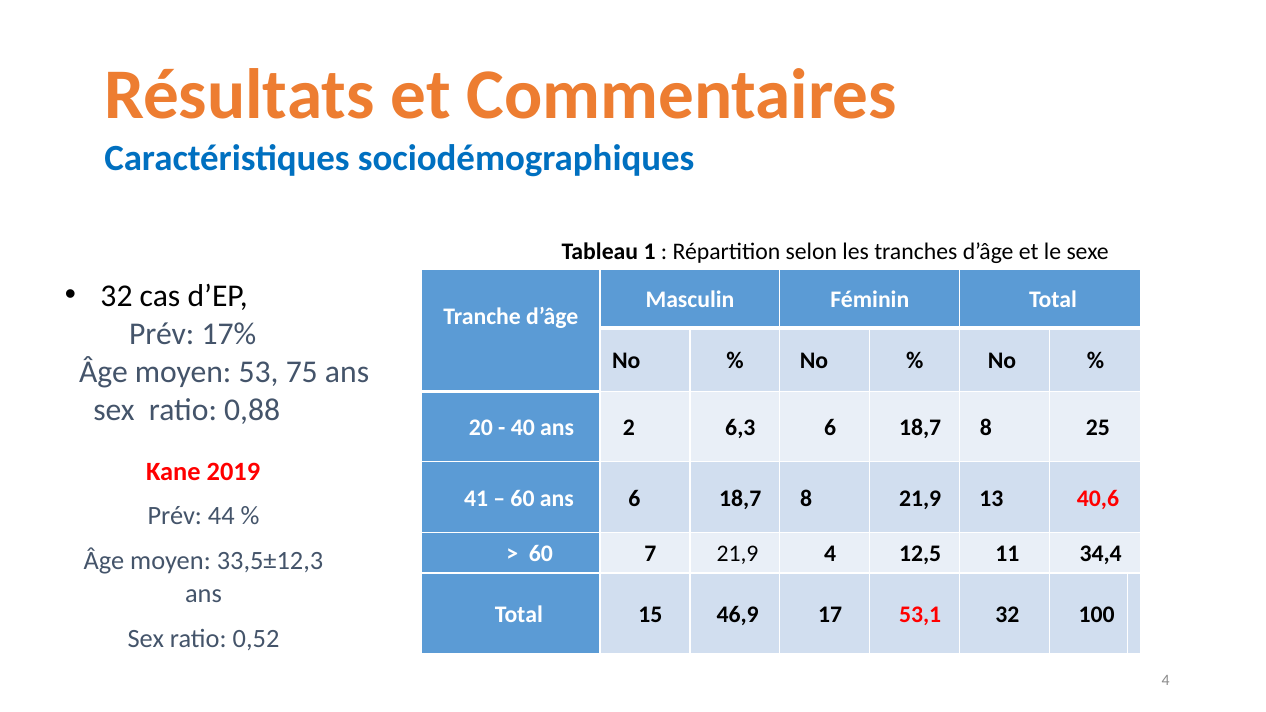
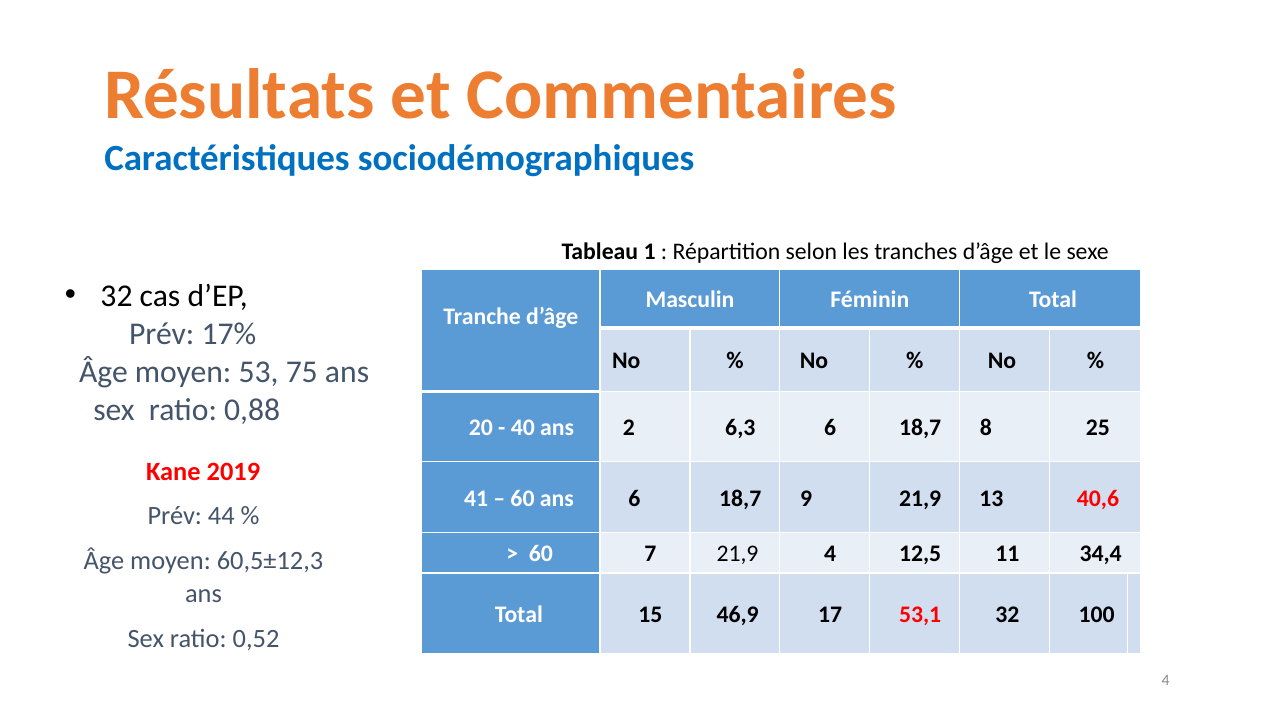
ans 6 18,7 8: 8 -> 9 (806, 498)
33,5±12,3: 33,5±12,3 -> 60,5±12,3 (270, 560)
